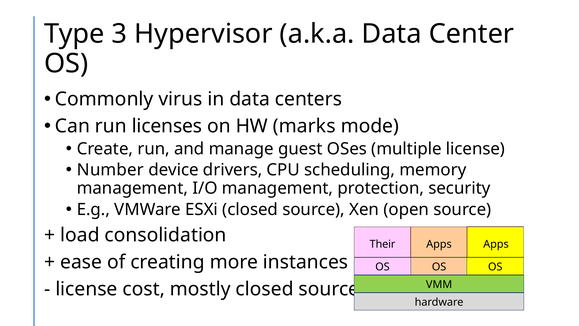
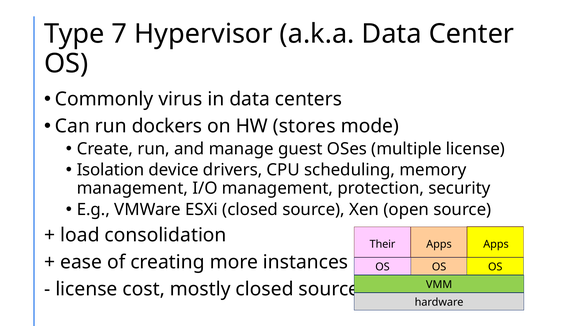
3: 3 -> 7 (119, 34)
licenses: licenses -> dockers (167, 126)
marks: marks -> stores (304, 126)
Number: Number -> Isolation (111, 170)
